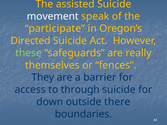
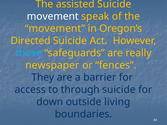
participate: participate -> movement (55, 29)
these colour: light green -> light blue (29, 53)
themselves: themselves -> newspaper (52, 65)
there: there -> living (117, 102)
